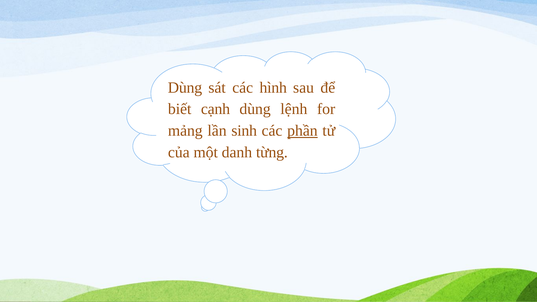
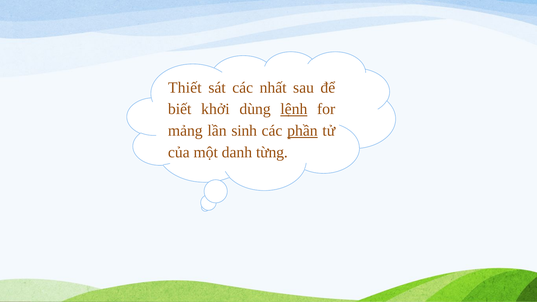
Dùng: Dùng -> Thiết (185, 88)
hình: hình -> nhất (273, 88)
cạnh: cạnh -> khởi (215, 109)
lệnh underline: none -> present (294, 109)
